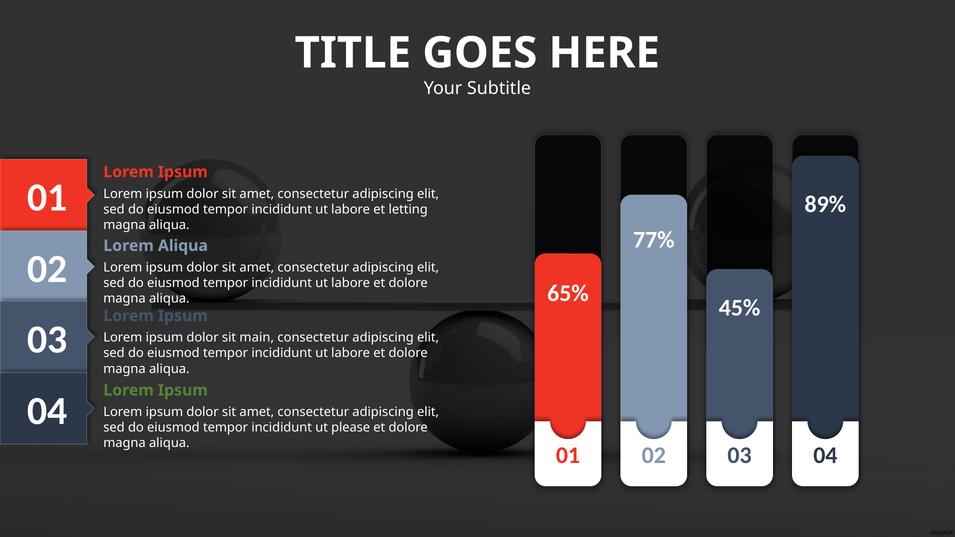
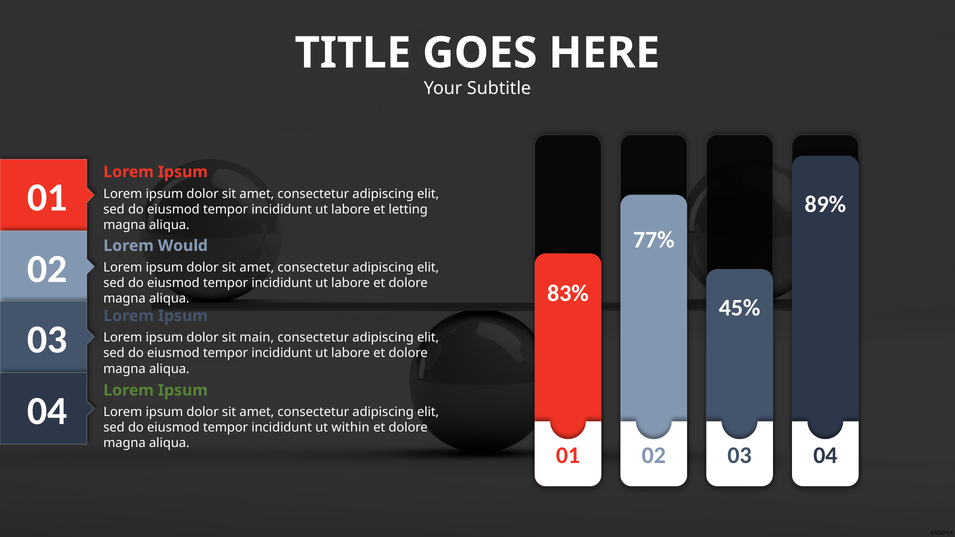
Lorem Aliqua: Aliqua -> Would (183, 246)
65%: 65% -> 83% (568, 294)
please: please -> within (351, 428)
